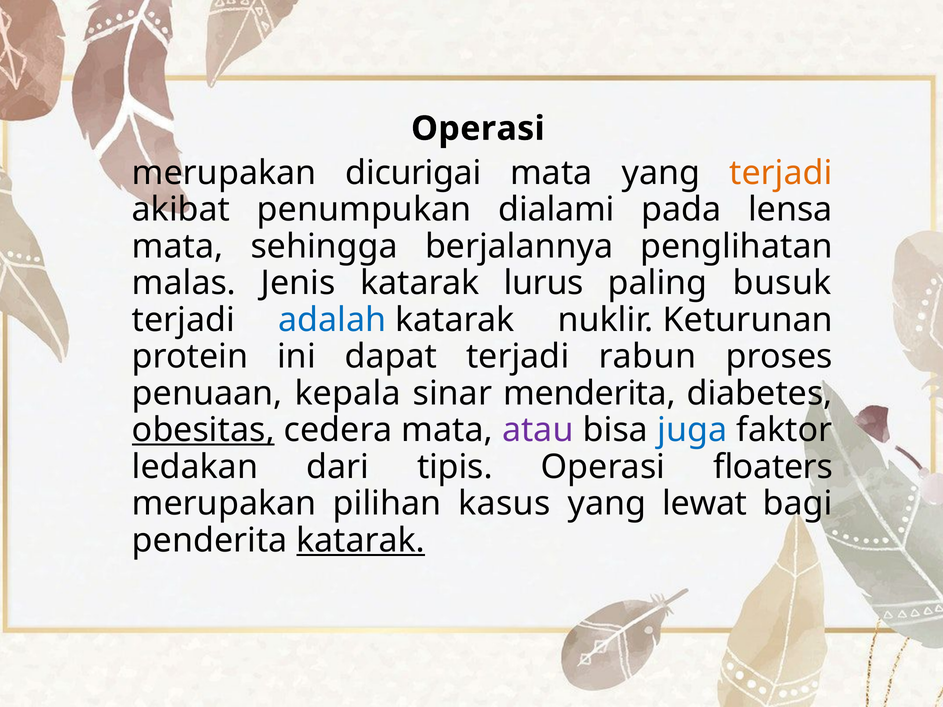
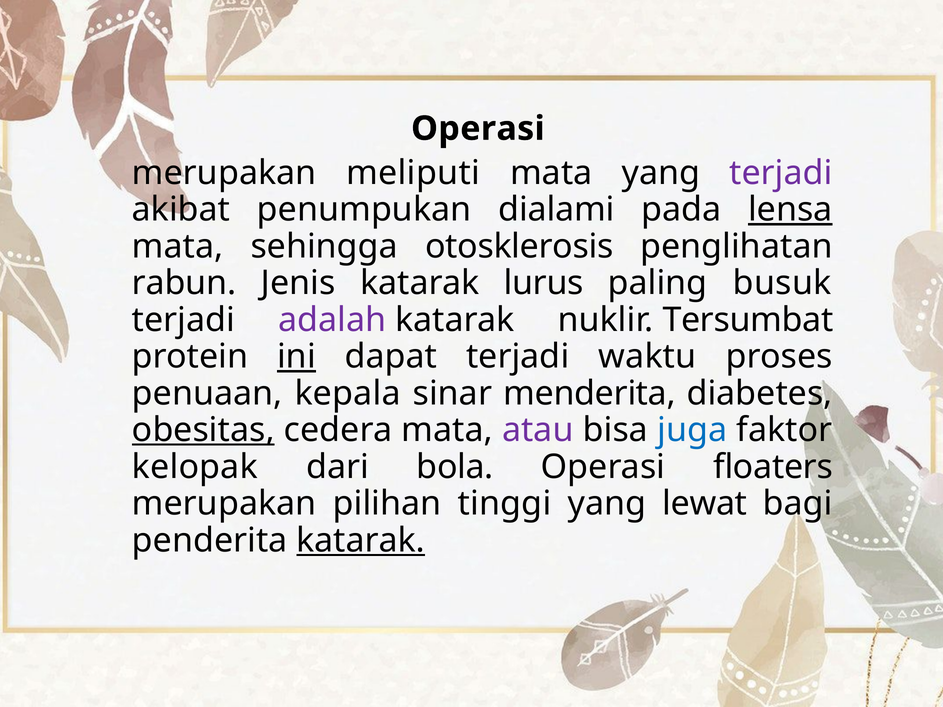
dicurigai: dicurigai -> meliputi (413, 173)
terjadi colour: orange -> purple (781, 173)
lensa underline: none -> present (790, 210)
berjalannya: berjalannya -> otosklerosis (519, 246)
malas: malas -> rabun (184, 283)
adalah colour: blue -> purple (332, 320)
Keturunan: Keturunan -> Tersumbat (748, 320)
ini underline: none -> present (296, 357)
rabun: rabun -> waktu (647, 357)
ledakan: ledakan -> kelopak (195, 467)
tipis: tipis -> bola (455, 467)
kasus: kasus -> tinggi (505, 504)
